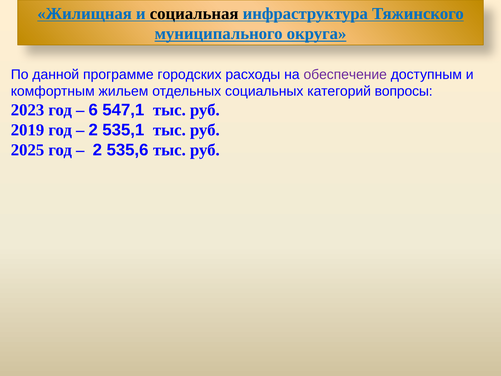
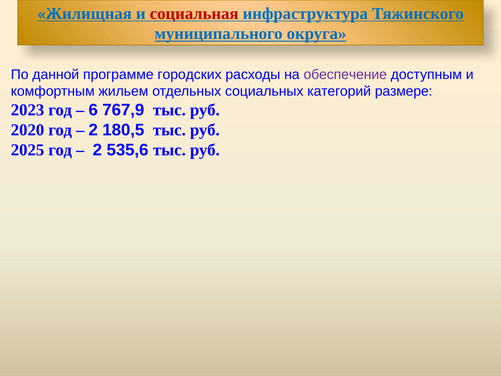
социальная colour: black -> red (194, 14)
вопросы: вопросы -> размере (404, 91)
547,1: 547,1 -> 767,9 (123, 110)
2019: 2019 -> 2020 (28, 130)
535,1: 535,1 -> 180,5 (123, 130)
